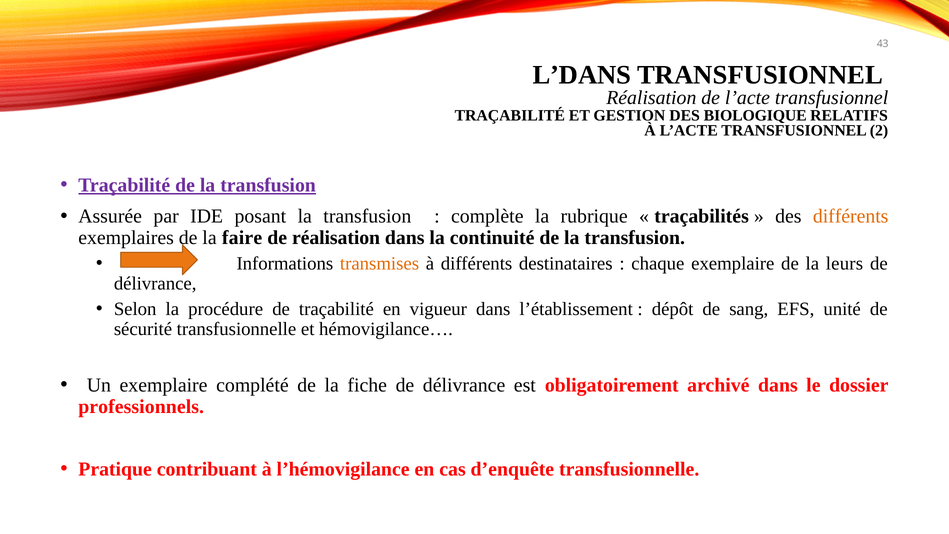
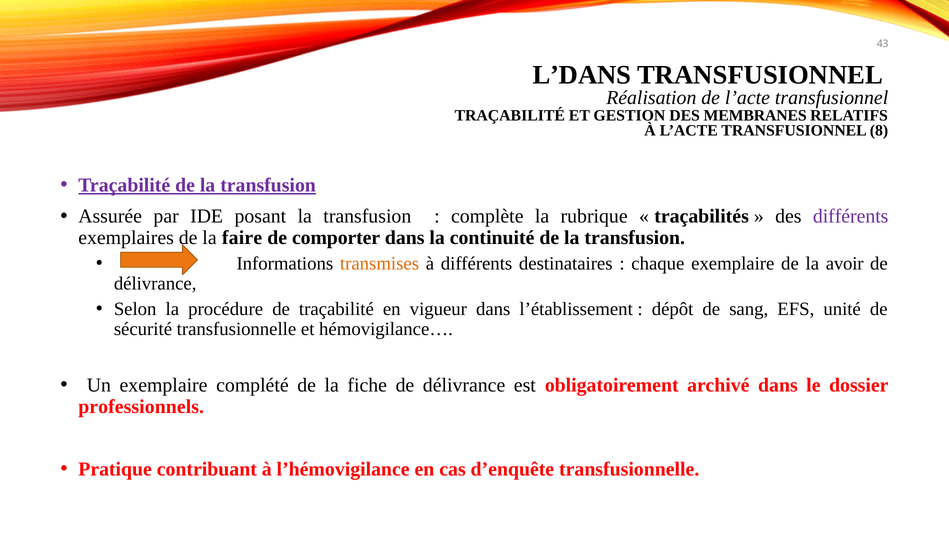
BIOLOGIQUE: BIOLOGIQUE -> MEMBRANES (755, 115)
2: 2 -> 8 (879, 131)
différents colour: orange -> purple (851, 216)
de réalisation: réalisation -> comporter (336, 238)
leurs: leurs -> avoir (845, 263)
